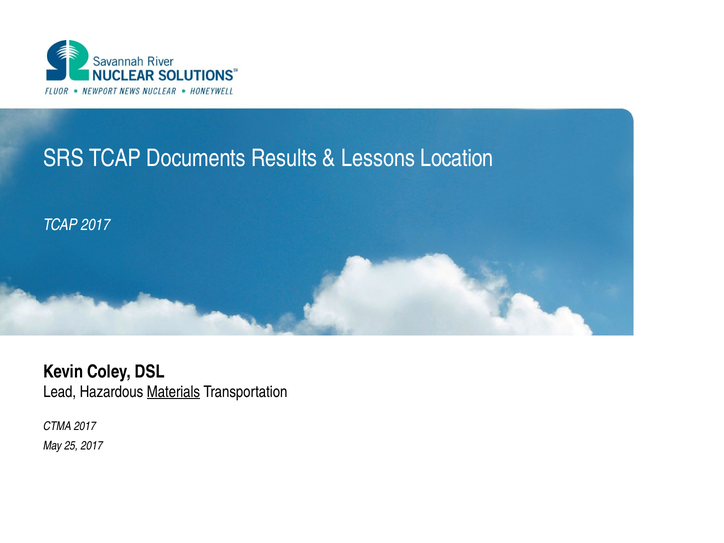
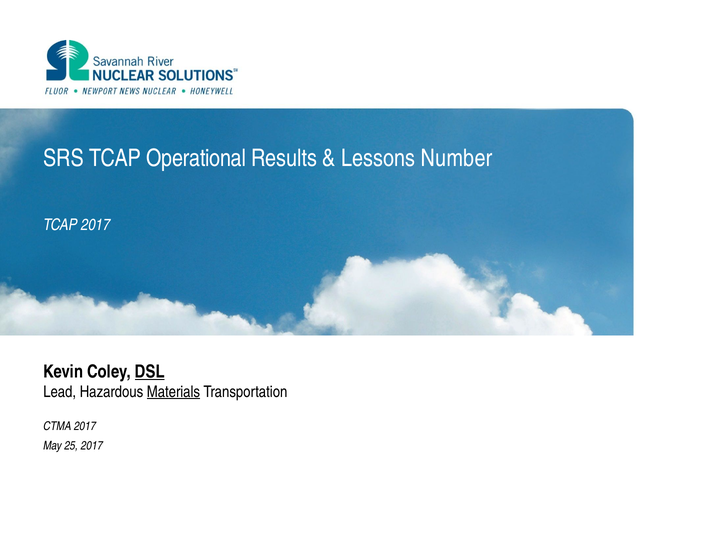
Documents: Documents -> Operational (196, 158)
Location: Location -> Number (457, 158)
DSL underline: none -> present (150, 372)
